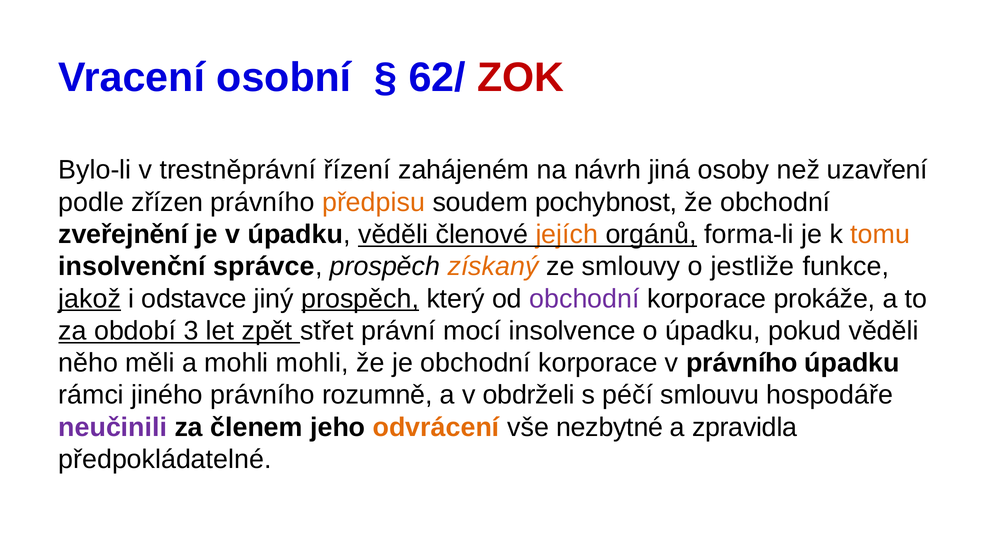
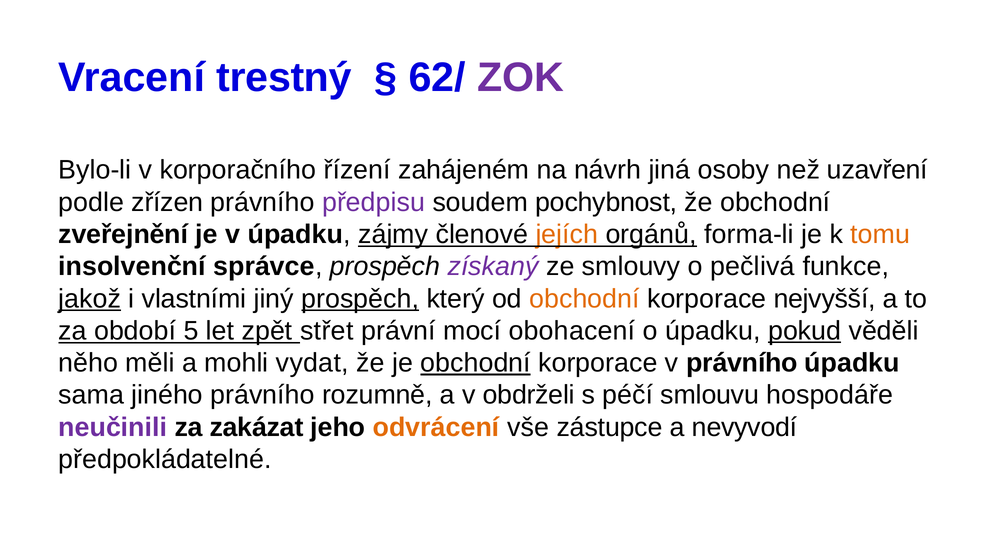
osobní: osobní -> trestný (284, 78)
ZOK colour: red -> purple (521, 78)
trestněprávní: trestněprávní -> korporačního (238, 170)
předpisu colour: orange -> purple (374, 202)
úpadku věděli: věděli -> zájmy (393, 234)
získaný colour: orange -> purple (493, 266)
jestliže: jestliže -> pečlivá (752, 266)
odstavce: odstavce -> vlastními (194, 299)
obchodní colour: purple -> orange (584, 299)
prokáže: prokáže -> nejvyšší (825, 299)
3: 3 -> 5 (191, 331)
insolvence: insolvence -> obohacení (572, 331)
pokud underline: none -> present (805, 331)
mohli mohli: mohli -> vydat (312, 363)
obchodní underline: none -> present (476, 363)
rámci: rámci -> sama (91, 395)
členem: členem -> zakázat (257, 427)
nezbytné: nezbytné -> zástupce (610, 427)
zpravidla: zpravidla -> nevyvodí (745, 427)
